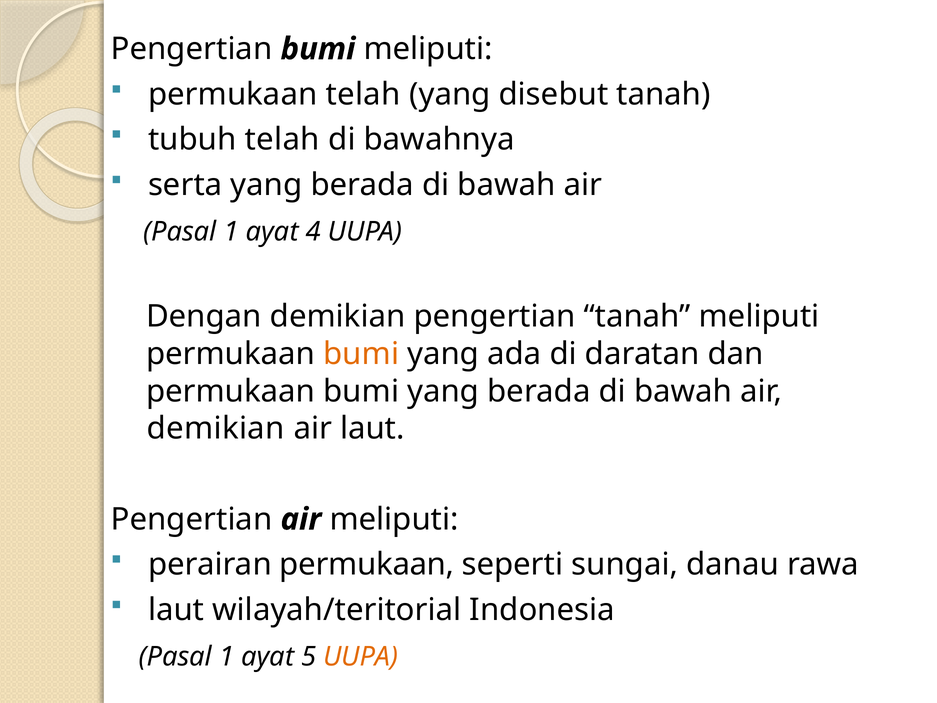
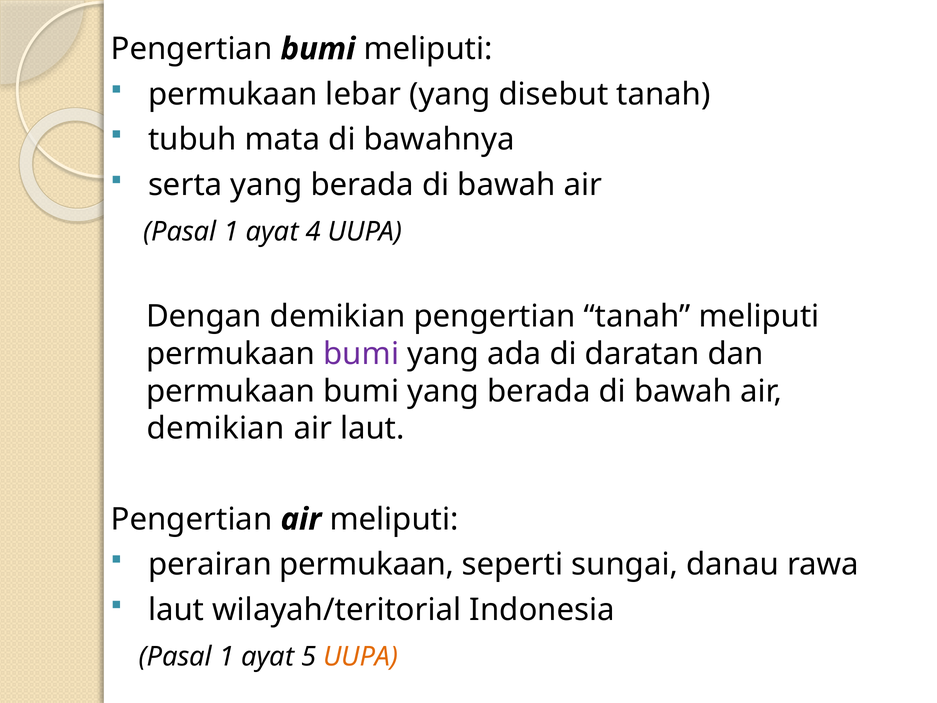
permukaan telah: telah -> lebar (363, 94)
tubuh telah: telah -> mata (282, 140)
bumi colour: orange -> purple (361, 354)
